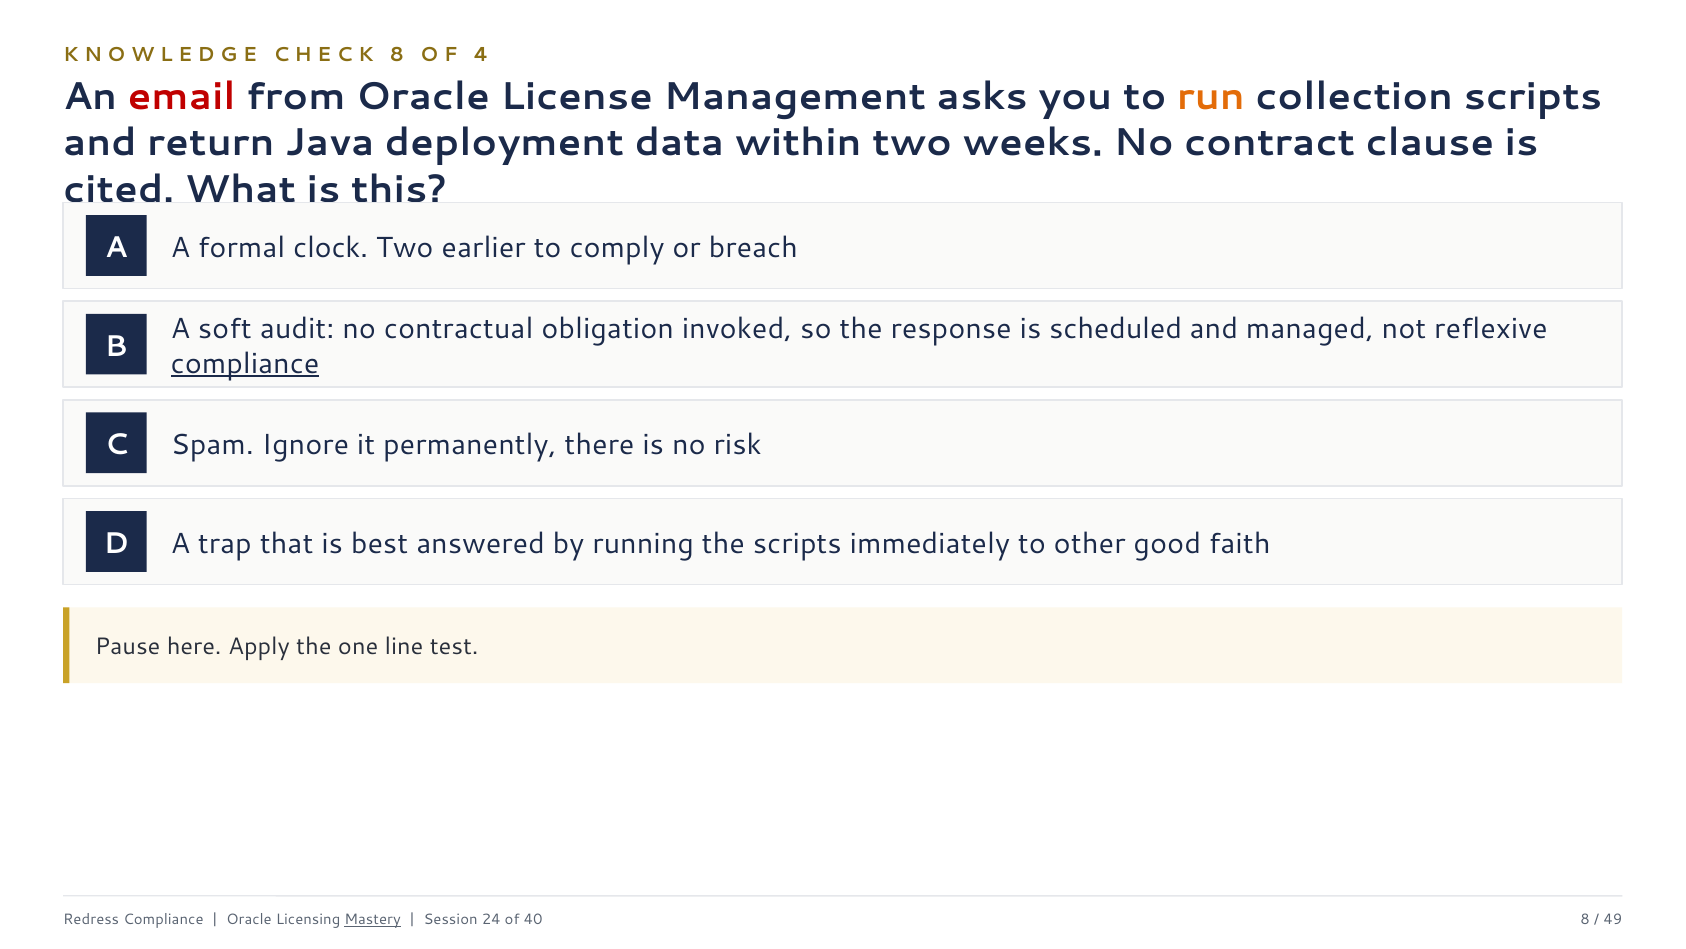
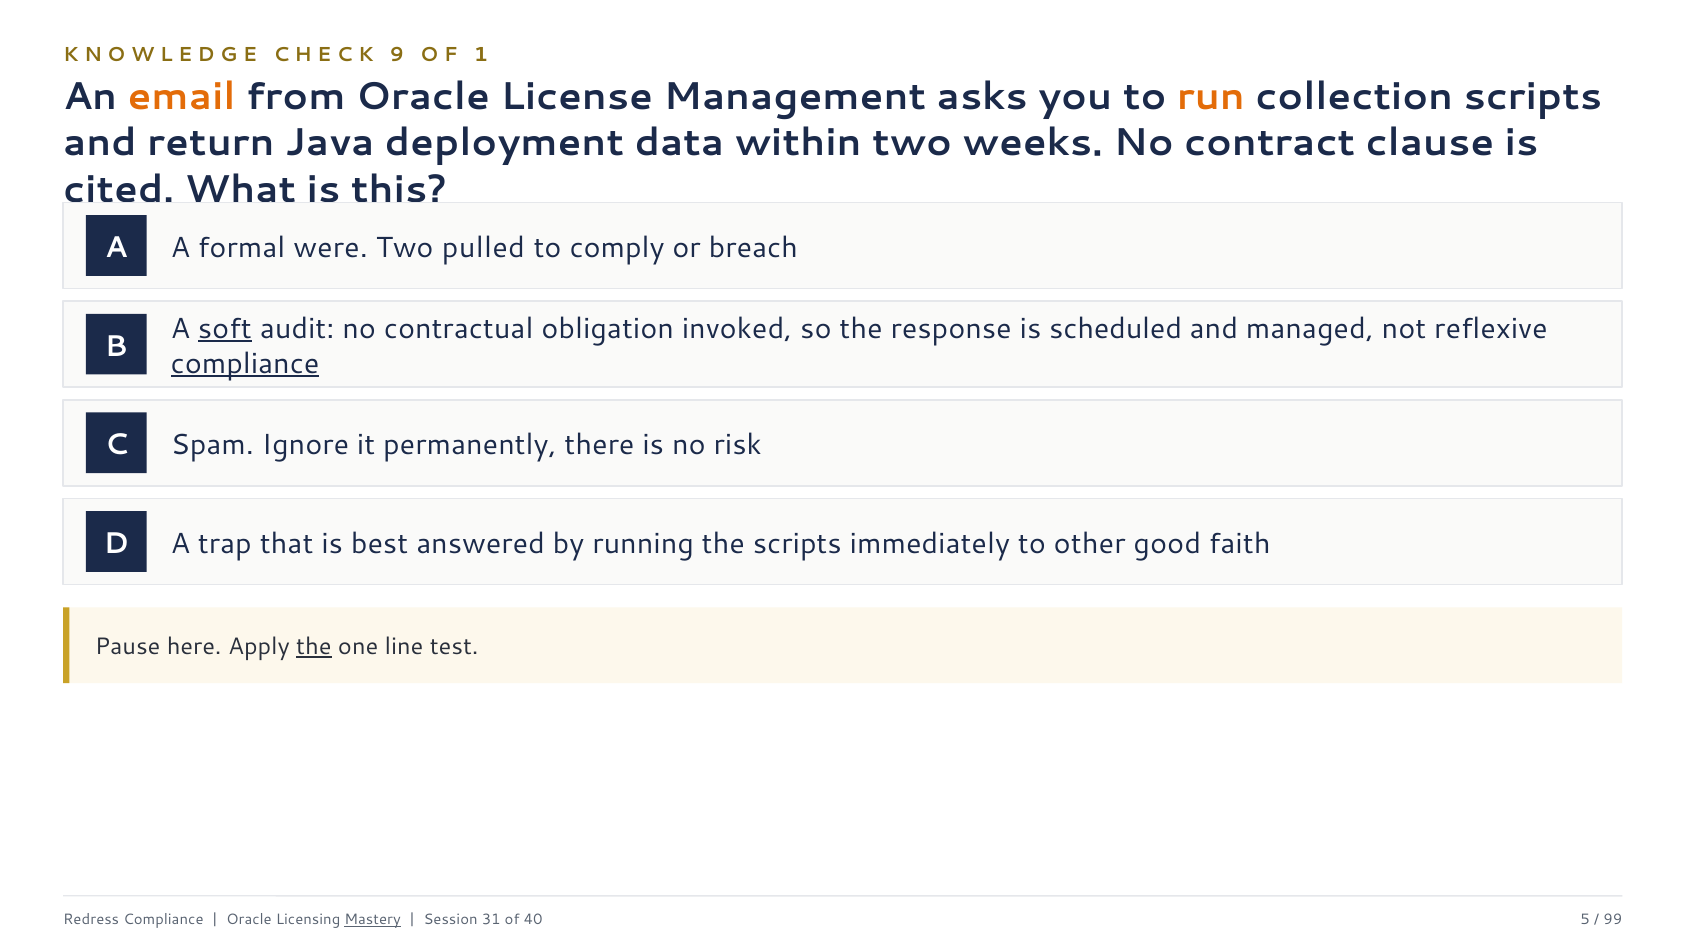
8: 8 -> 9 (397, 55)
4: 4 -> 1 (481, 55)
email colour: red -> orange (182, 97)
clock: clock -> were (331, 247)
earlier: earlier -> pulled (483, 247)
soft underline: none -> present (225, 329)
the underline: none -> present (314, 646)
24: 24 -> 31 (491, 919)
40 8: 8 -> 5 (1585, 919)
49: 49 -> 99 (1613, 919)
